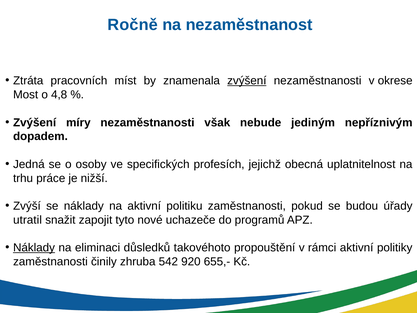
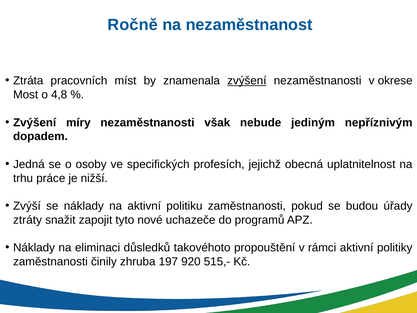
utratil: utratil -> ztráty (28, 220)
Náklady underline: present -> none (34, 248)
542: 542 -> 197 (168, 262)
655,-: 655,- -> 515,- (217, 262)
